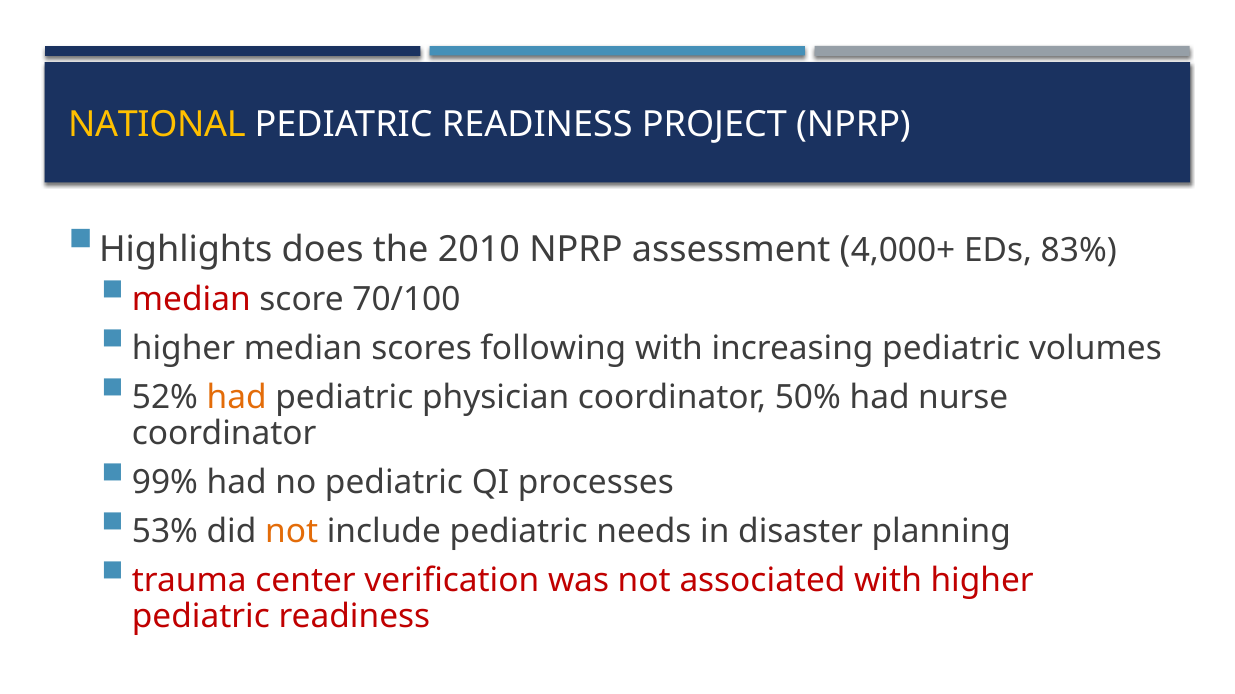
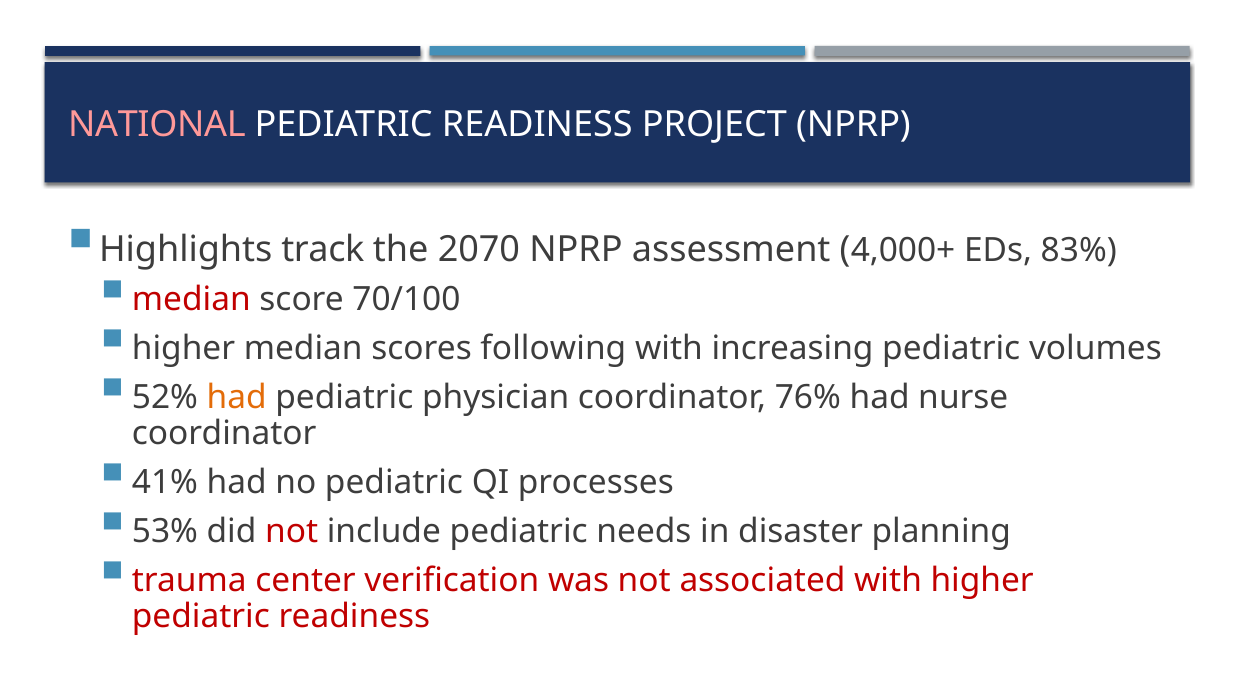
NATIONAL colour: yellow -> pink (157, 125)
does: does -> track (323, 250)
2010: 2010 -> 2070 (479, 250)
50%: 50% -> 76% (808, 398)
99%: 99% -> 41% (165, 483)
not colour: orange -> red (292, 532)
